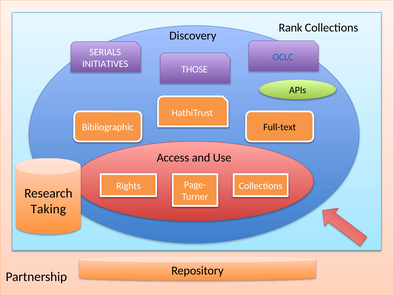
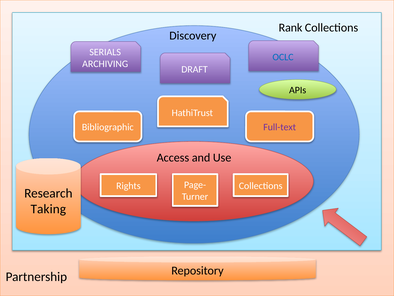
INITIATIVES: INITIATIVES -> ARCHIVING (105, 64)
THOSE: THOSE -> DRAFT (195, 69)
Full-text colour: black -> purple (280, 127)
